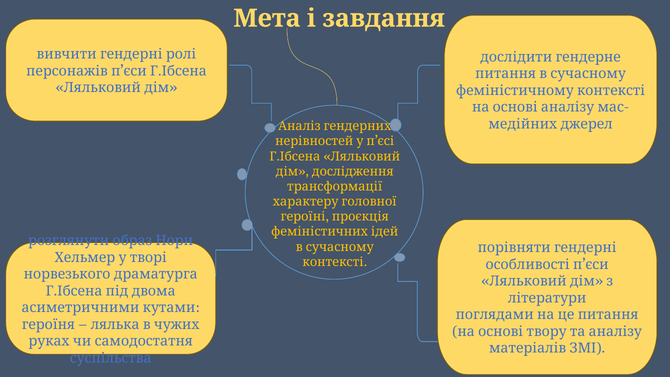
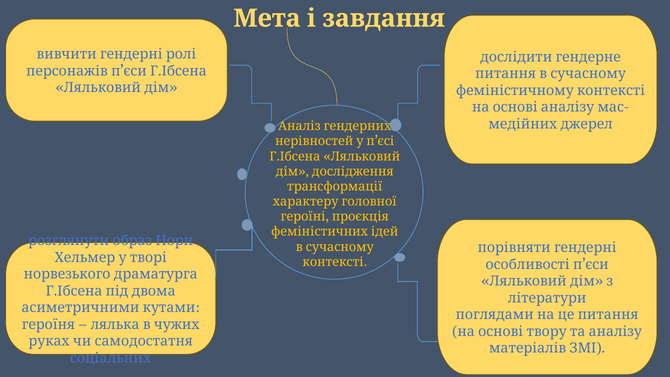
суспільства: суспільства -> соціальних (111, 358)
